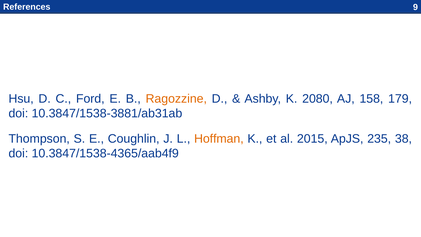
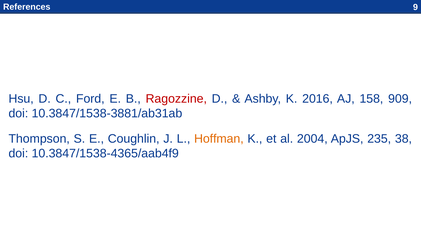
Ragozzine colour: orange -> red (176, 99)
2080: 2080 -> 2016 (318, 99)
179: 179 -> 909 (400, 99)
2015: 2015 -> 2004 (312, 139)
